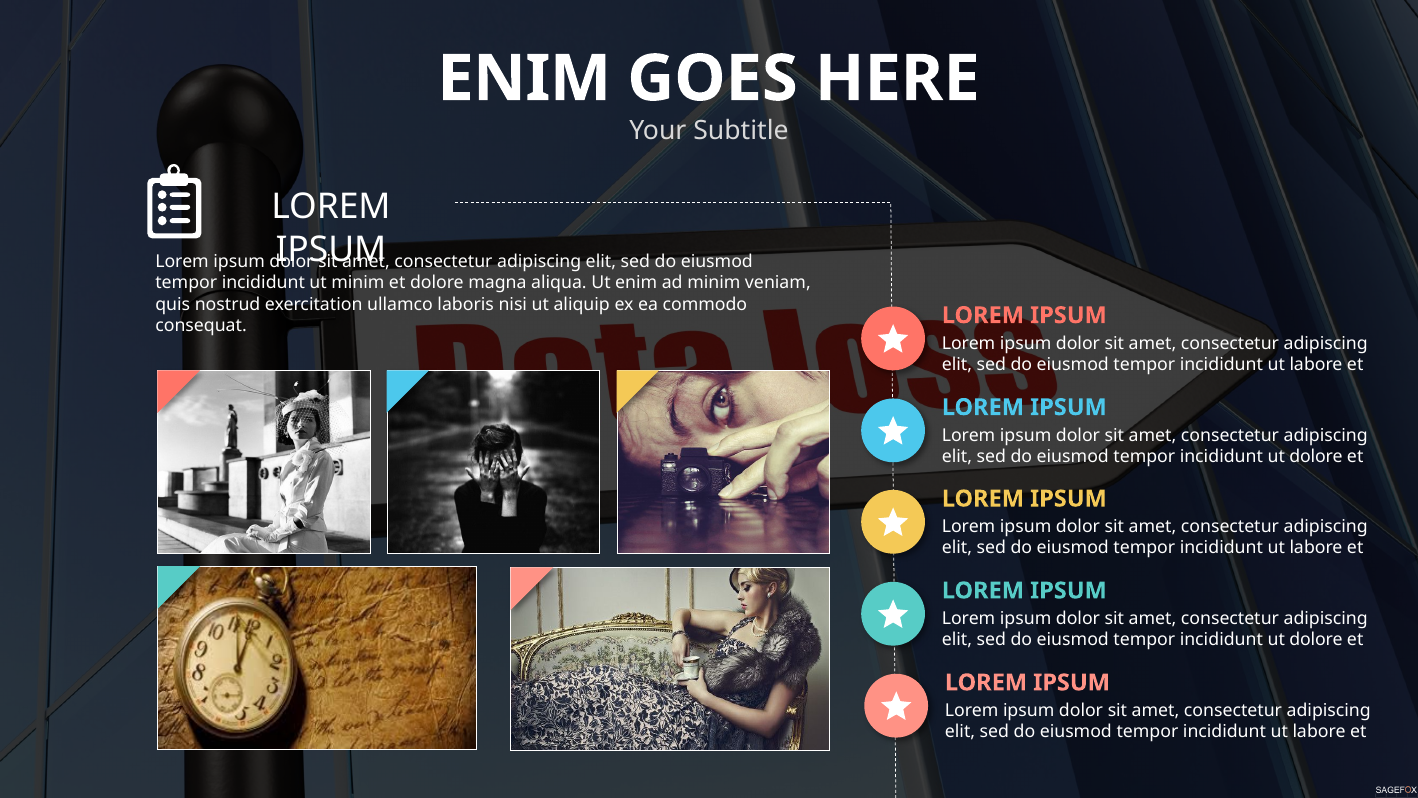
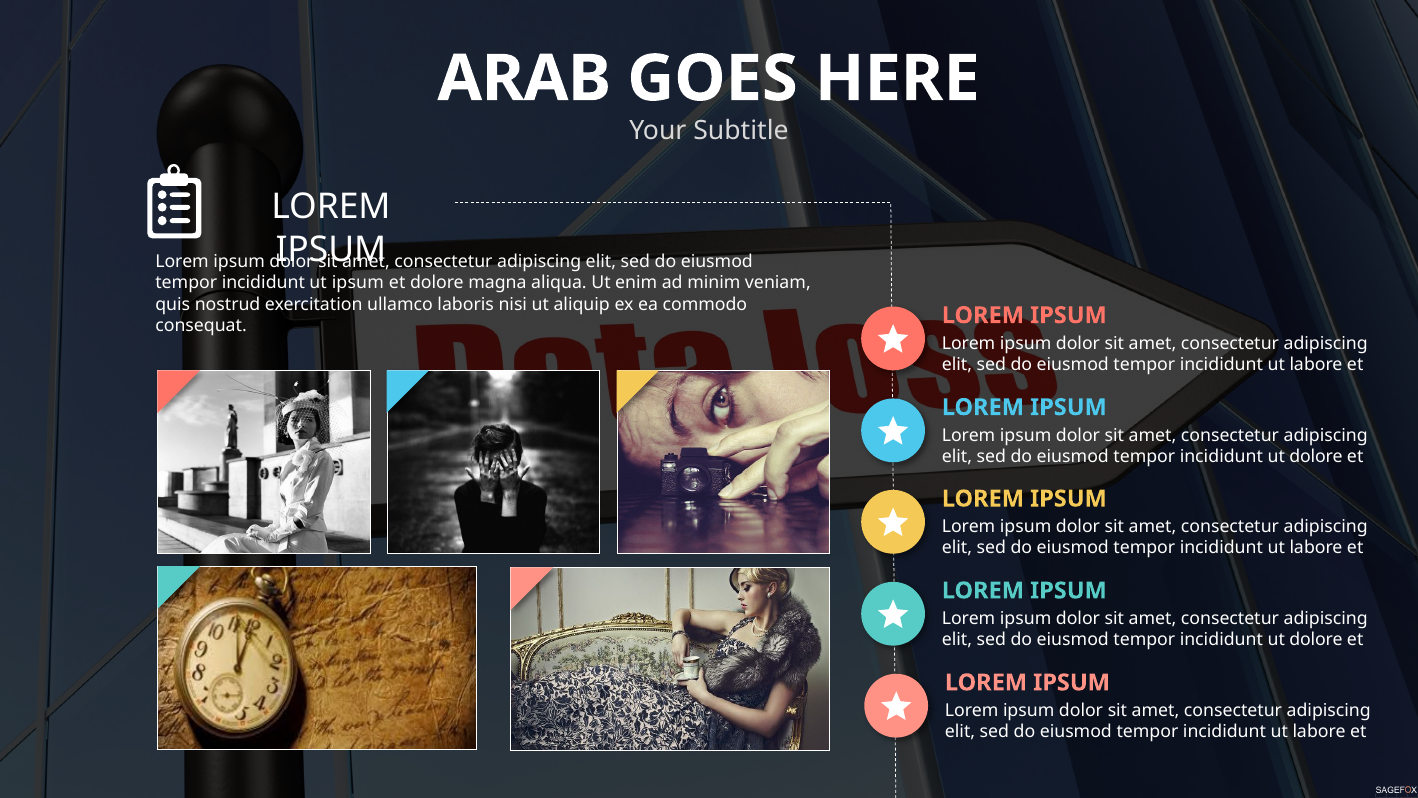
ENIM: ENIM -> ARAB (524, 79)
ut minim: minim -> ipsum (358, 283)
